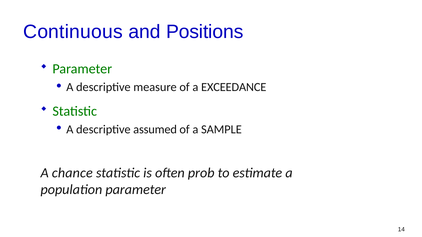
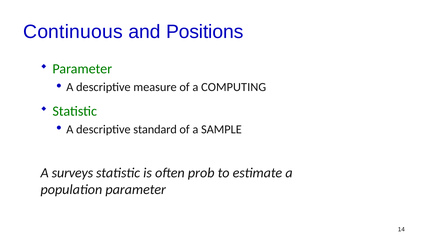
EXCEEDANCE: EXCEEDANCE -> COMPUTING (234, 87)
assumed: assumed -> standard (155, 130)
chance: chance -> surveys (72, 173)
